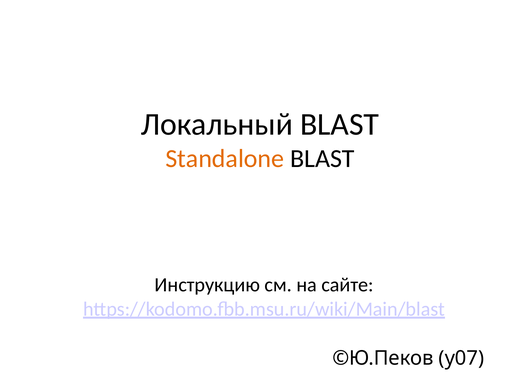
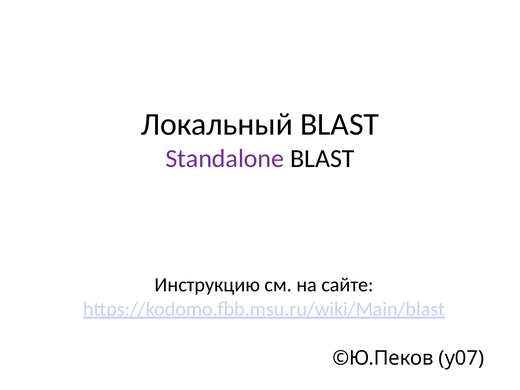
Standalone colour: orange -> purple (225, 158)
